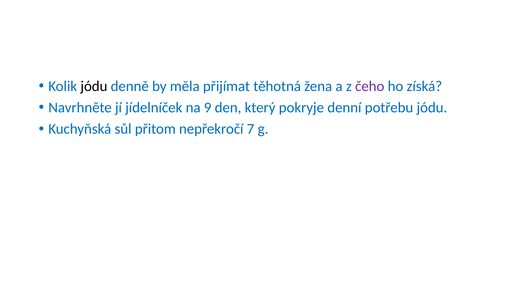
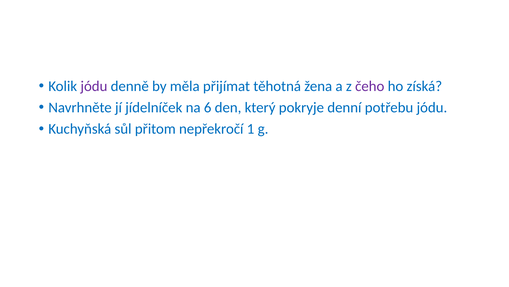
jódu colour: black -> purple (94, 86)
9: 9 -> 6 (208, 107)
7: 7 -> 1 (251, 129)
